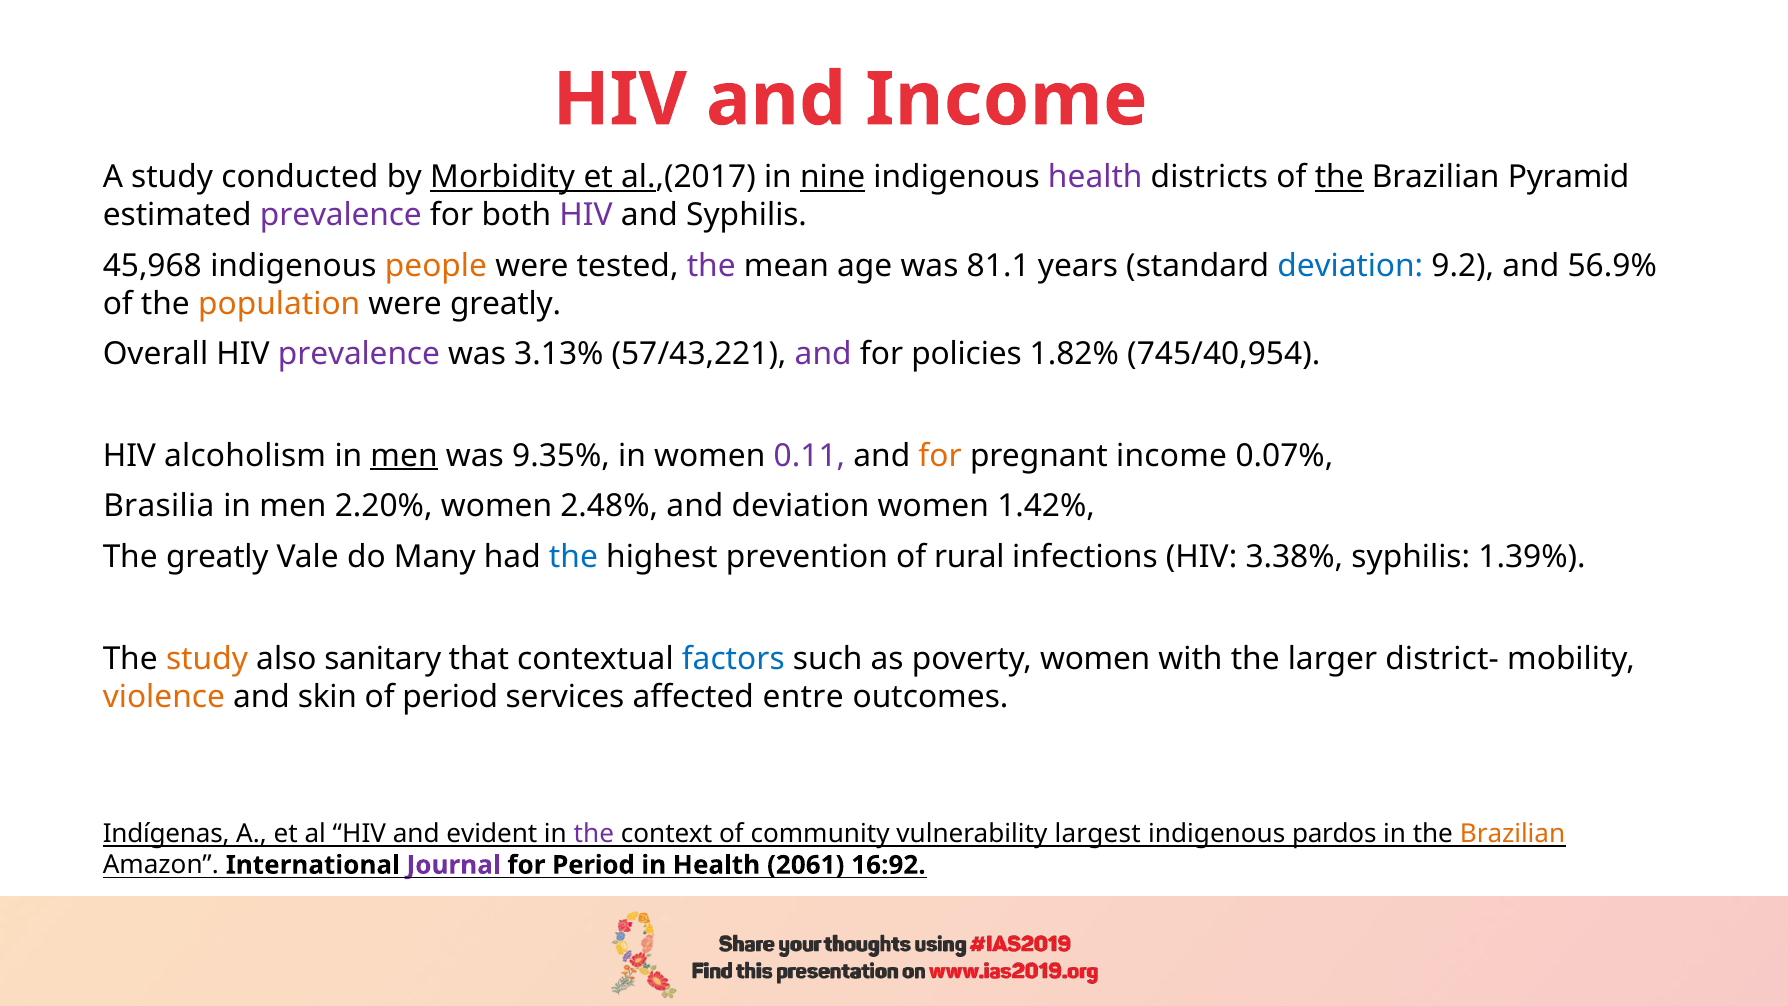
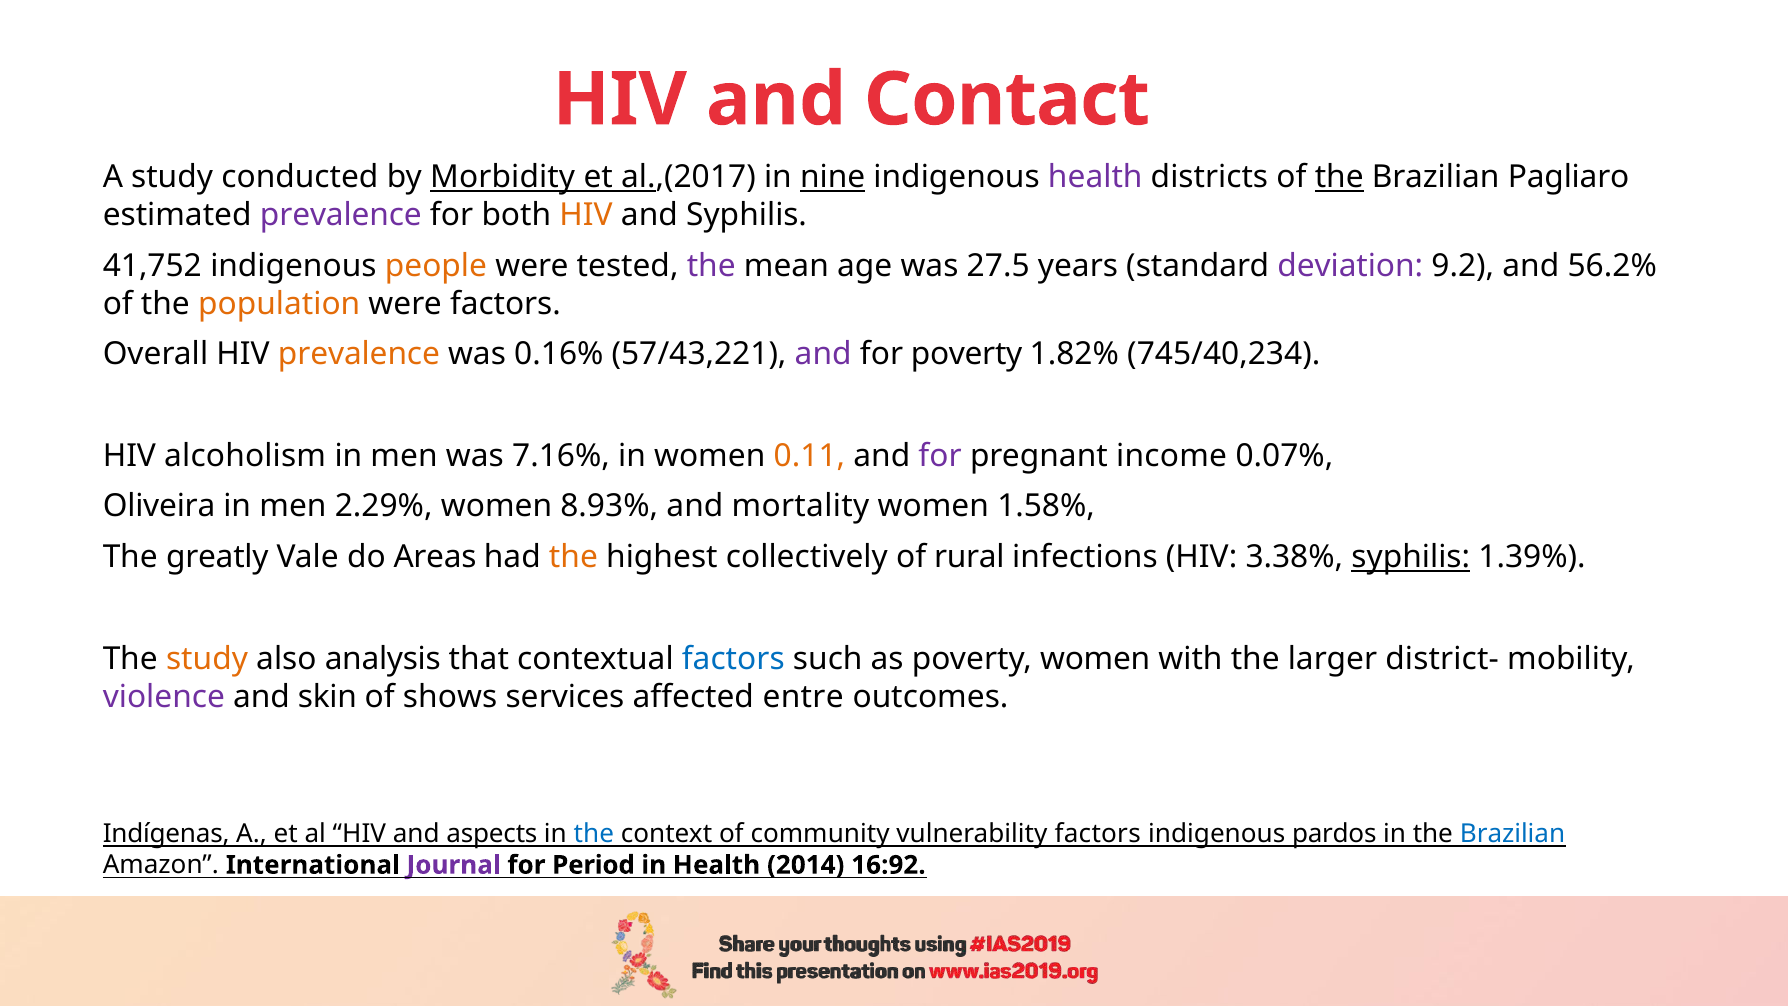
and Income: Income -> Contact (1007, 100)
Pyramid: Pyramid -> Pagliaro (1569, 177)
HIV colour: purple -> orange (586, 215)
45,968: 45,968 -> 41,752 (152, 266)
81.1: 81.1 -> 27.5 (998, 266)
deviation colour: blue -> purple (1350, 266)
56.9%: 56.9% -> 56.2% (1612, 266)
were greatly: greatly -> factors (505, 304)
prevalence colour: purple -> orange (359, 354)
3.13%: 3.13% -> 0.16% (559, 354)
for policies: policies -> poverty (967, 354)
745/40,954: 745/40,954 -> 745/40,234 (1224, 354)
men underline: present -> none (404, 456)
9.35%: 9.35% -> 7.16% (561, 456)
0.11 colour: purple -> orange (809, 456)
for colour: orange -> purple (940, 456)
Brasilia: Brasilia -> Oliveira (159, 506)
2.20%: 2.20% -> 2.29% (384, 506)
2.48%: 2.48% -> 8.93% (609, 506)
and deviation: deviation -> mortality (800, 506)
1.42%: 1.42% -> 1.58% (1046, 506)
Many: Many -> Areas (435, 557)
the colour: blue -> orange (573, 557)
prevention: prevention -> collectively (807, 557)
syphilis underline: none -> present (1411, 557)
sanitary: sanitary -> analysis (383, 658)
violence colour: orange -> purple (164, 696)
of period: period -> shows (450, 696)
evident: evident -> aspects (492, 834)
the colour: purple -> blue (594, 834)
vulnerability largest: largest -> factors (1098, 834)
Brazilian colour: orange -> blue (1512, 834)
2061: 2061 -> 2014 (806, 865)
